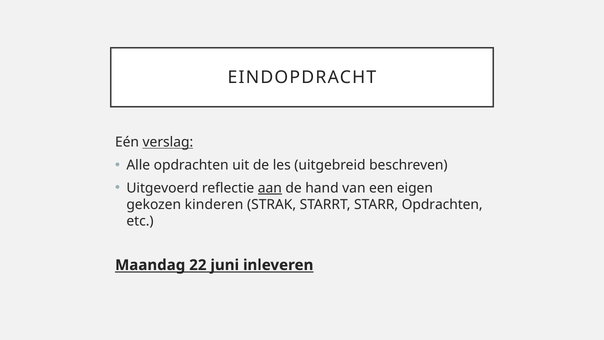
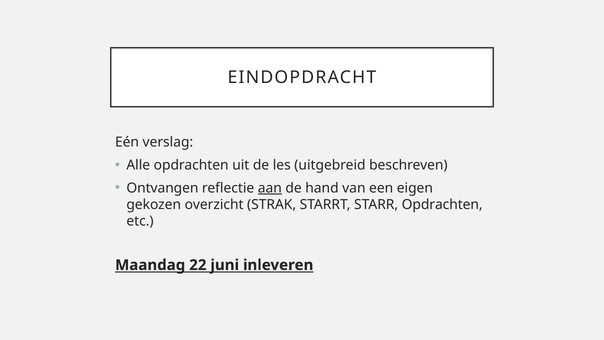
verslag underline: present -> none (168, 142)
Uitgevoerd: Uitgevoerd -> Ontvangen (162, 188)
kinderen: kinderen -> overzicht (214, 205)
